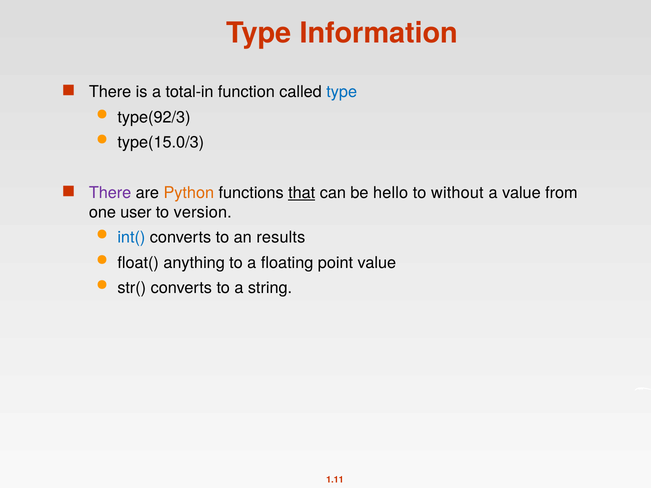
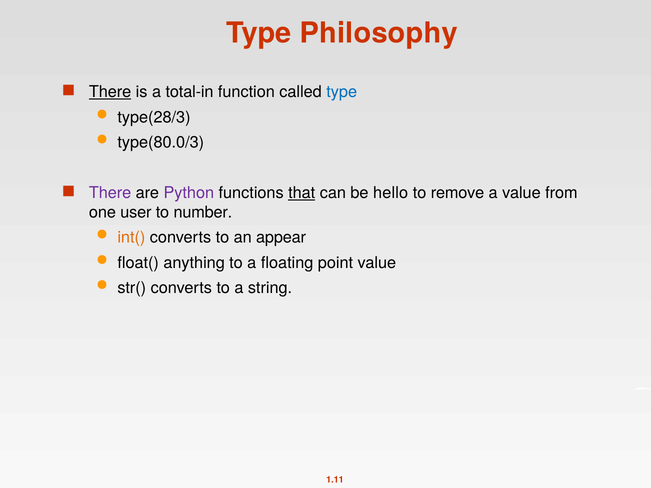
Information: Information -> Philosophy (379, 33)
There underline: none -> present (110, 92)
type(92/3: type(92/3 -> type(28/3 (154, 117)
type(15.0/3: type(15.0/3 -> type(80.0/3 (161, 142)
Python colour: orange -> purple (189, 193)
without: without -> remove (458, 193)
version: version -> number (203, 212)
int( colour: blue -> orange (131, 238)
results: results -> appear (281, 238)
